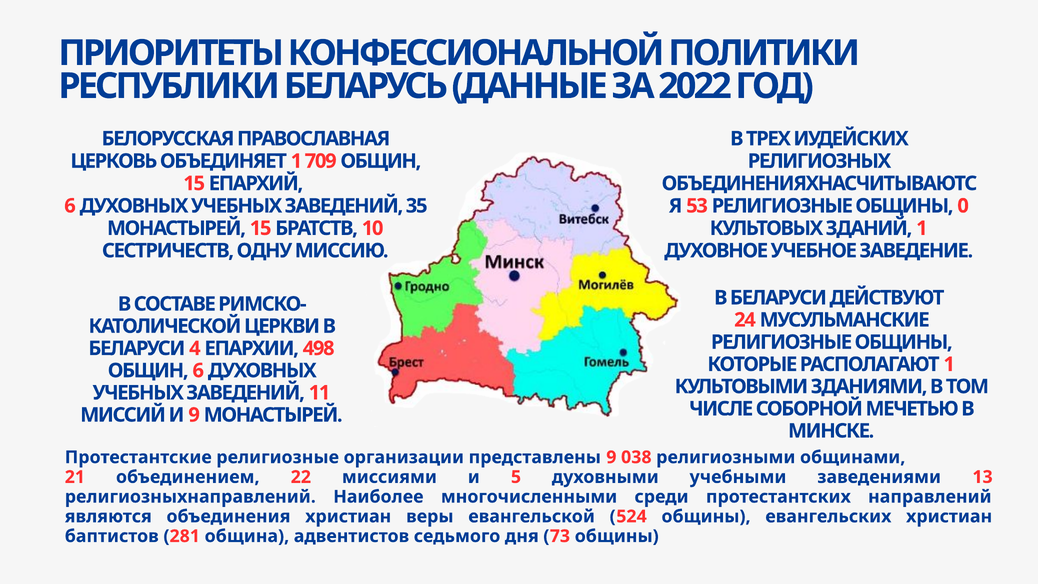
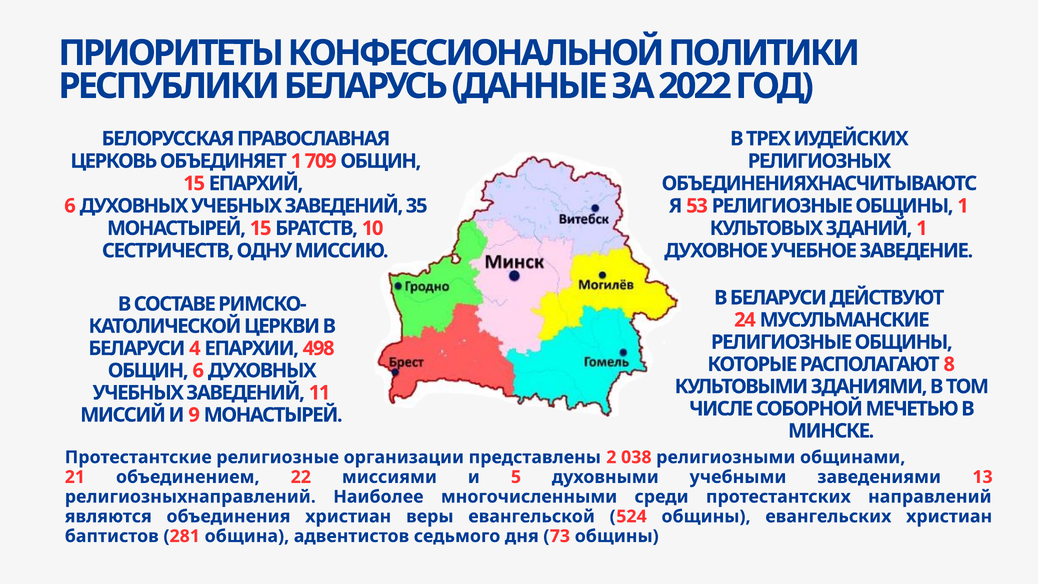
ОБЩИНЫ 0: 0 -> 1 (963, 206)
РАСПОЛАГАЮТ 1: 1 -> 8 (949, 364)
представлены 9: 9 -> 2 (611, 457)
